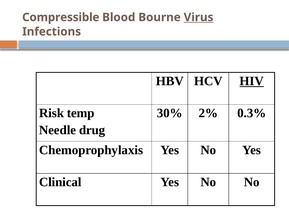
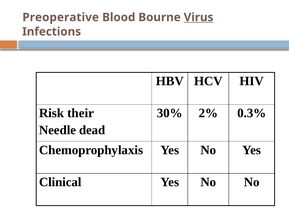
Compressible: Compressible -> Preoperative (61, 17)
HIV underline: present -> none (252, 81)
temp: temp -> their (81, 113)
drug: drug -> dead (92, 130)
